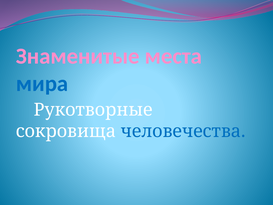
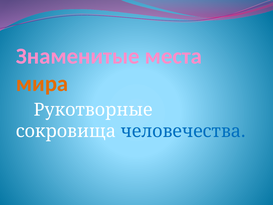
мира colour: blue -> orange (42, 83)
